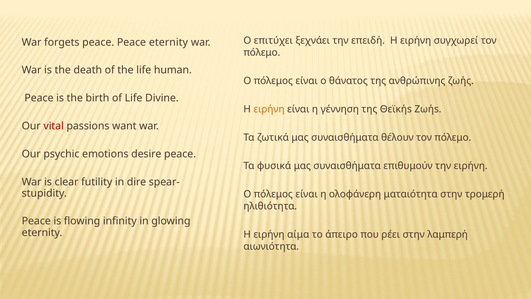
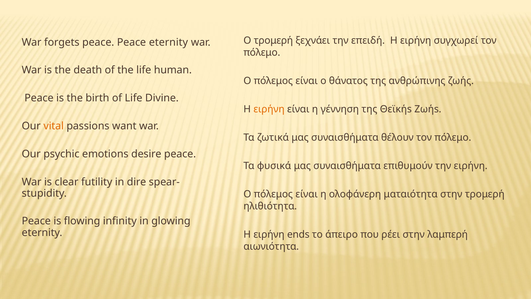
Ο επιτύχει: επιτύχει -> τρομερή (273, 40)
vital colour: red -> orange (54, 126)
αίμα: αίμα -> ends (298, 234)
